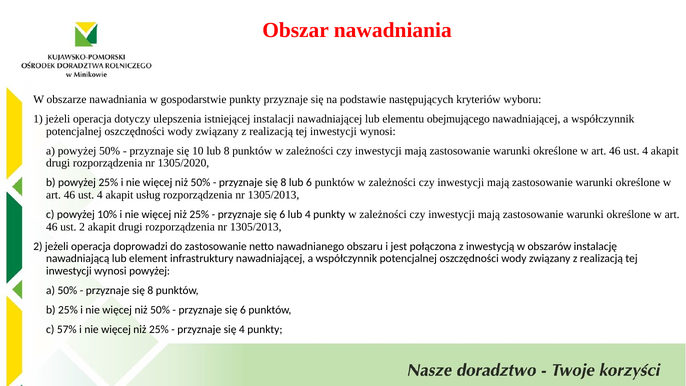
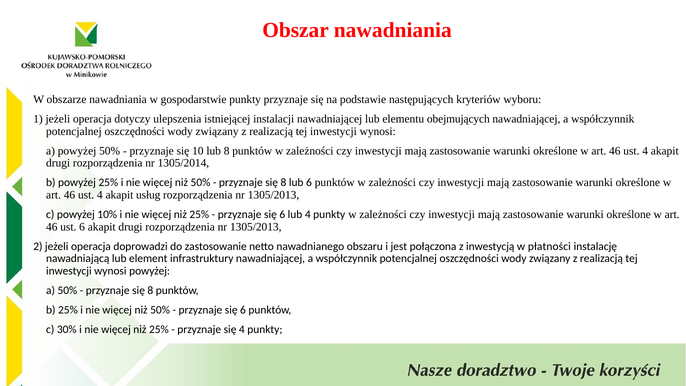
obejmującego: obejmującego -> obejmujących (458, 119)
1305/2020: 1305/2020 -> 1305/2014 (183, 163)
ust 2: 2 -> 6 (82, 227)
obszarów: obszarów -> płatności (549, 246)
57%: 57% -> 30% (67, 329)
